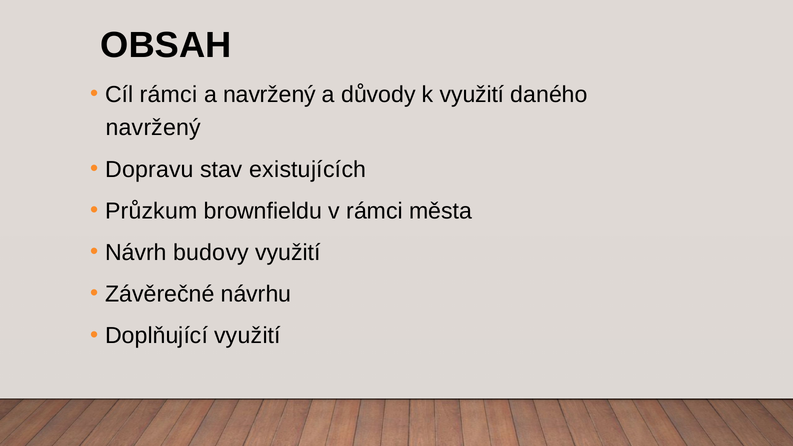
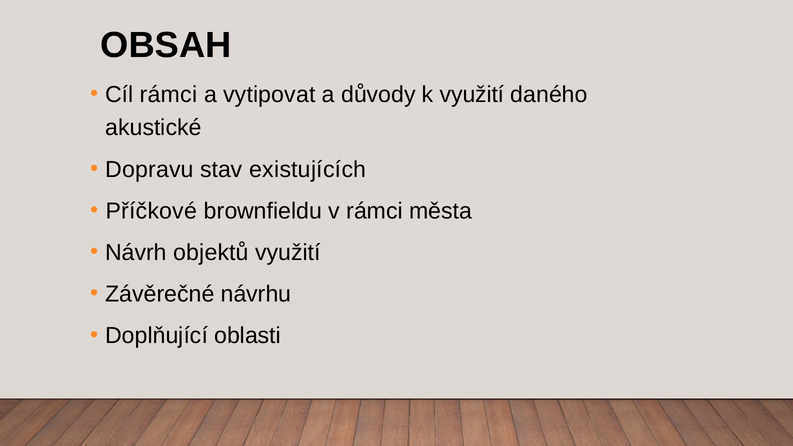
a navržený: navržený -> vytipovat (269, 95)
navržený: navržený -> akustické (153, 128)
Průzkum: Průzkum -> Příčkové (151, 211)
budovy: budovy -> objektů (211, 253)
Doplňující využití: využití -> oblasti (248, 336)
